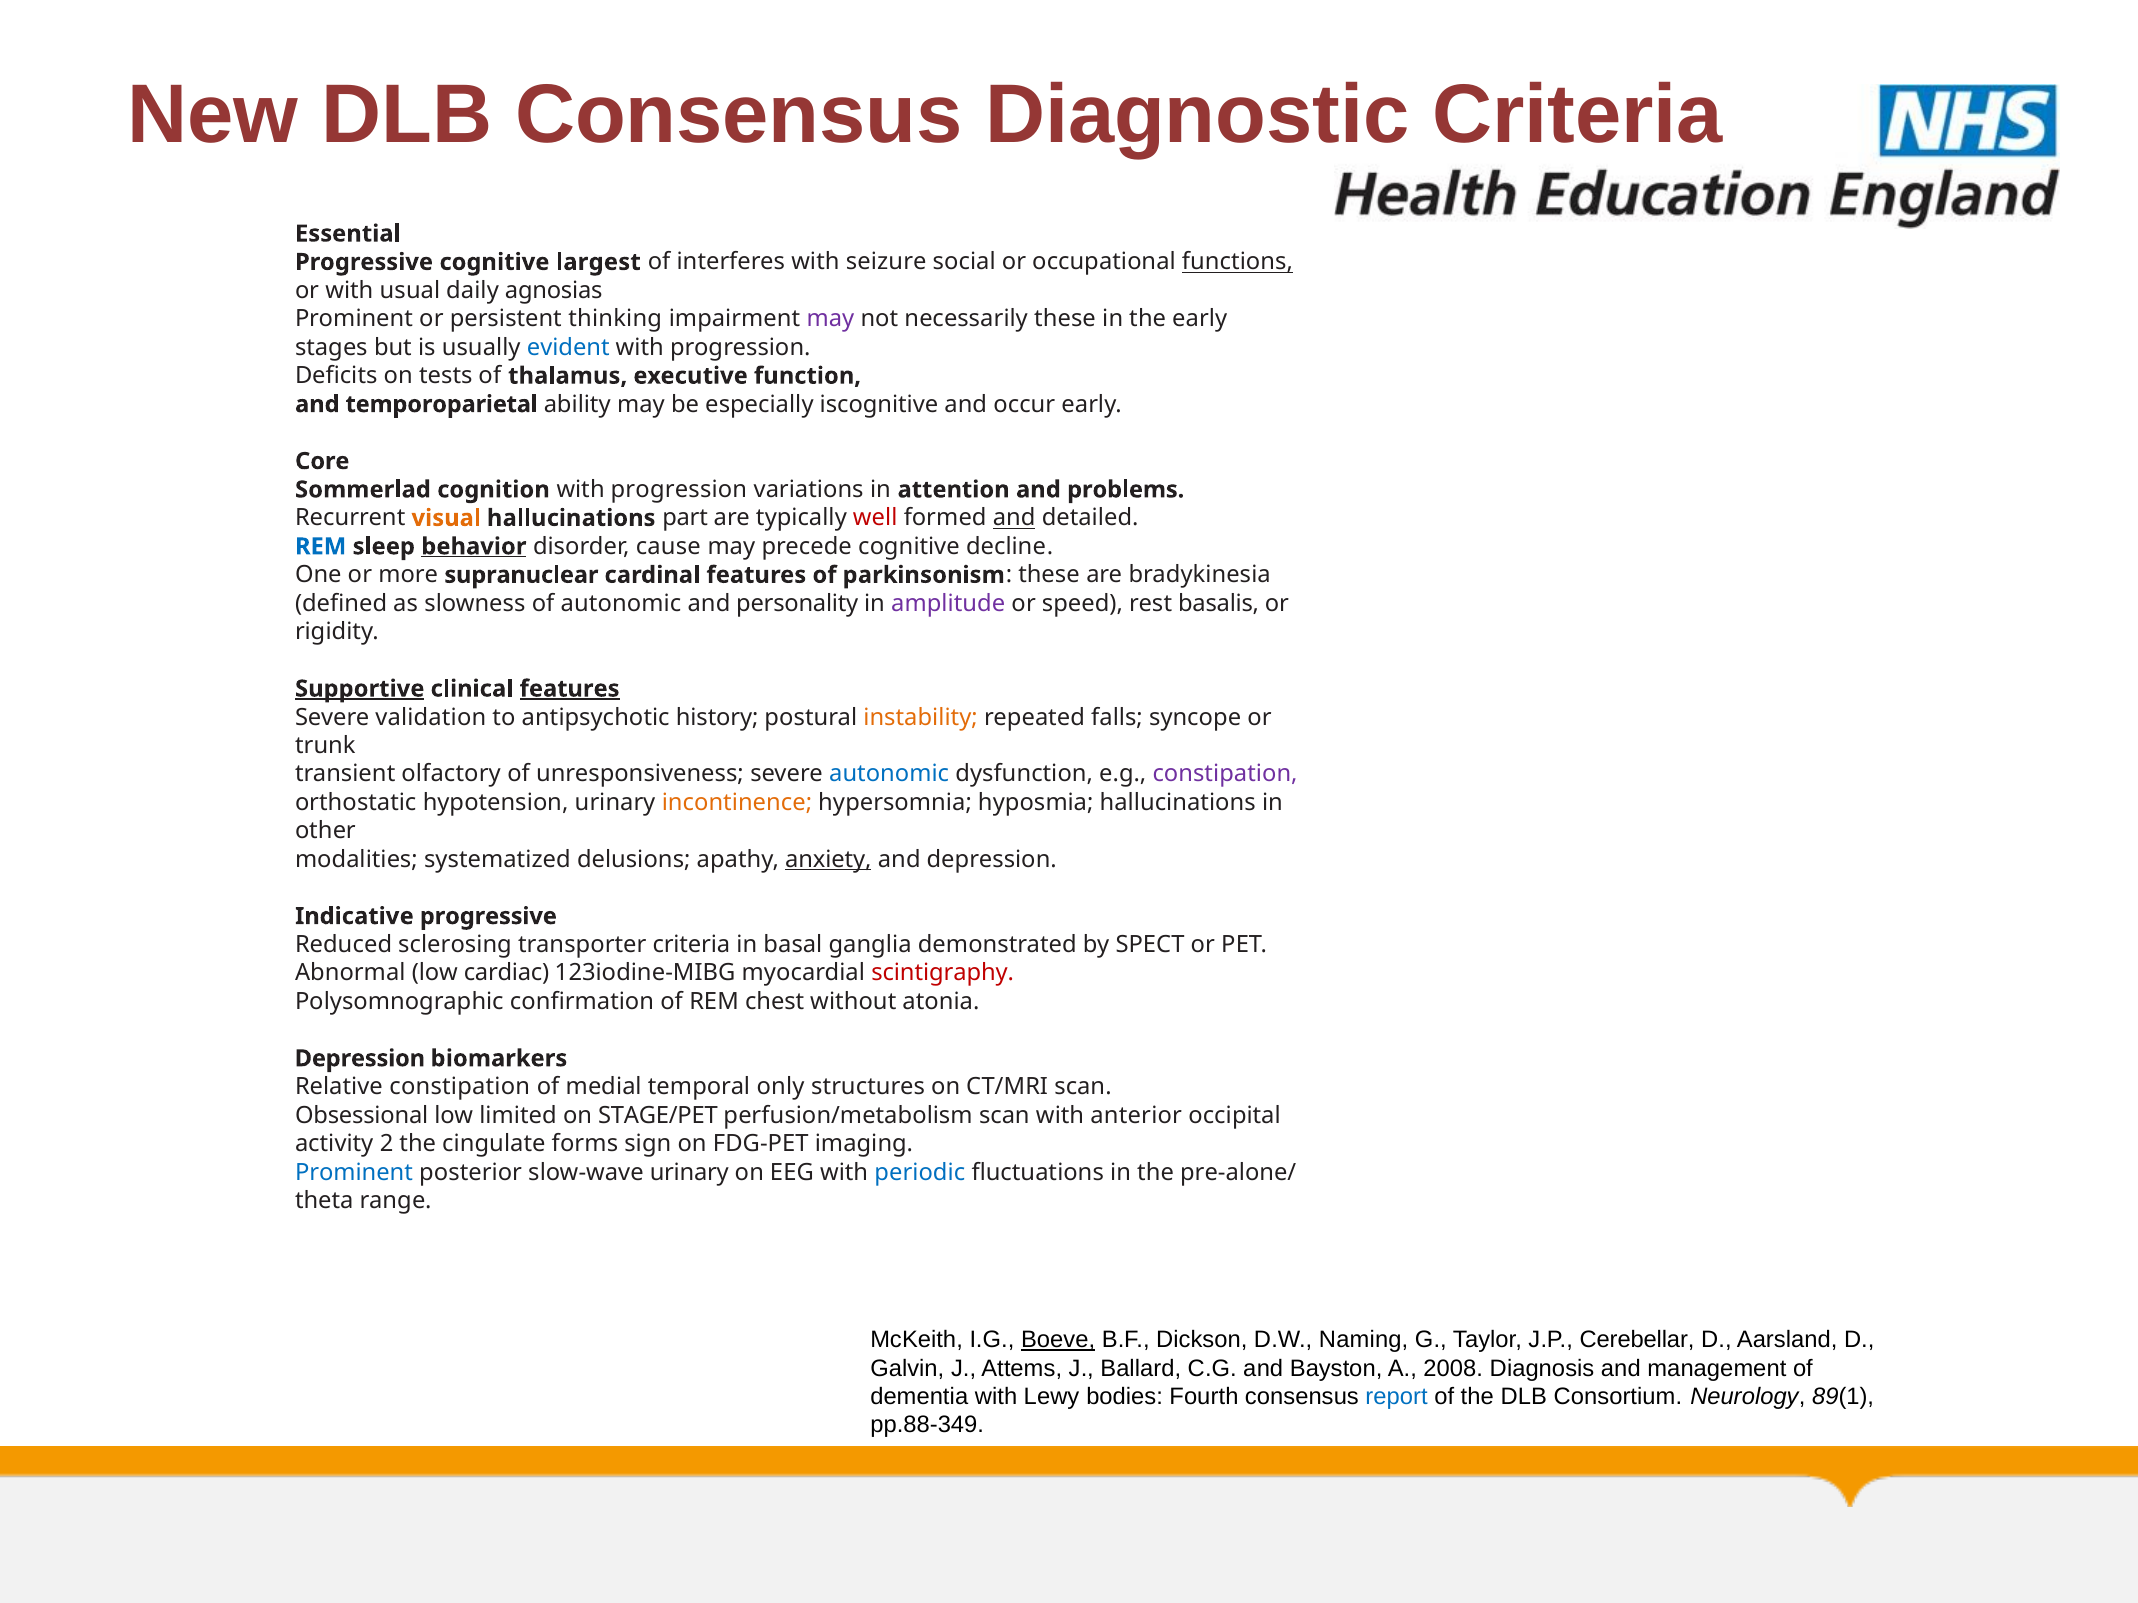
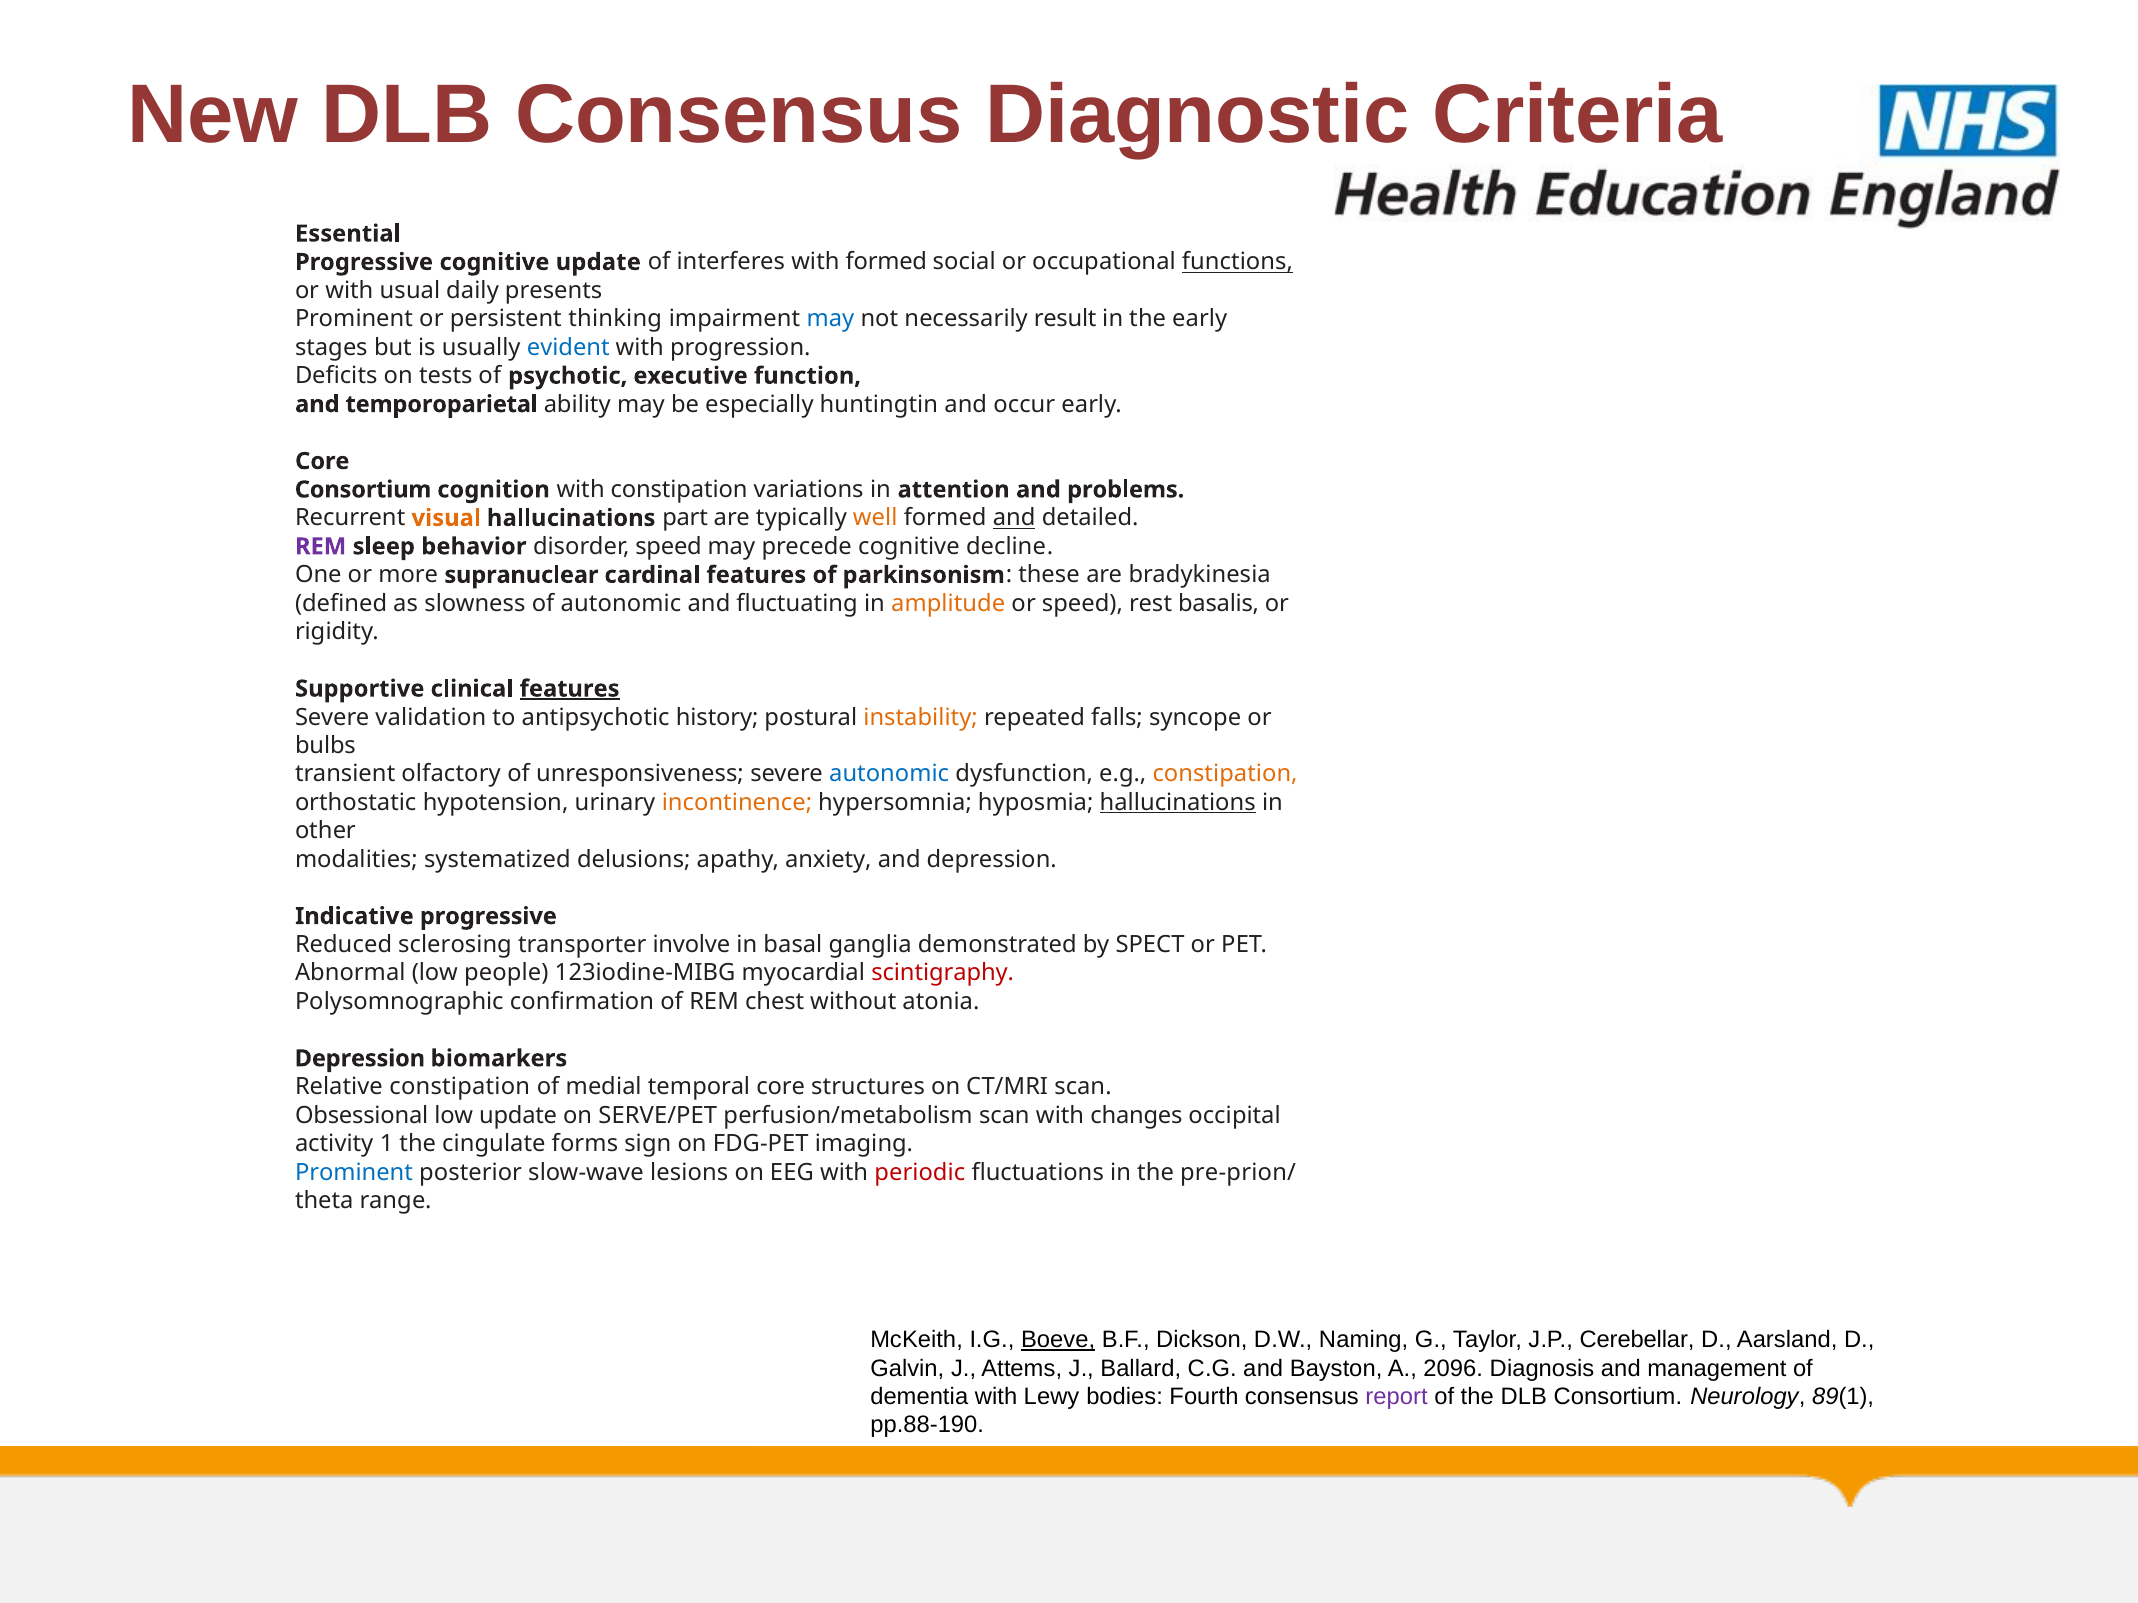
cognitive largest: largest -> update (598, 262)
with seizure: seizure -> formed (886, 262)
agnosias: agnosias -> presents (554, 291)
may colour: purple -> blue (830, 319)
necessarily these: these -> result (1065, 319)
thalamus: thalamus -> psychotic (568, 376)
iscognitive: iscognitive -> huntingtin (879, 404)
Sommerlad: Sommerlad -> Consortium (363, 490)
cognition with progression: progression -> constipation (679, 490)
well colour: red -> orange (875, 518)
REM colour: blue -> purple (321, 547)
behavior underline: present -> none (474, 547)
disorder cause: cause -> speed (669, 547)
personality: personality -> fluctuating (797, 604)
amplitude colour: purple -> orange (948, 604)
Supportive underline: present -> none (360, 689)
trunk: trunk -> bulbs (325, 746)
constipation colour: purple -> orange (1225, 774)
hallucinations underline: none -> present (1178, 803)
anxiety underline: present -> none (828, 860)
transporter criteria: criteria -> involve (691, 945)
cardiac: cardiac -> people (506, 973)
temporal only: only -> core (781, 1087)
low limited: limited -> update (518, 1116)
STAGE/PET: STAGE/PET -> SERVE/PET (658, 1116)
anterior: anterior -> changes (1136, 1116)
2: 2 -> 1 (387, 1144)
slow-wave urinary: urinary -> lesions (689, 1173)
periodic colour: blue -> red (920, 1173)
pre-alone/: pre-alone/ -> pre-prion/ (1238, 1173)
2008: 2008 -> 2096 (1453, 1369)
report colour: blue -> purple (1397, 1397)
pp.88-349: pp.88-349 -> pp.88-190 (927, 1426)
